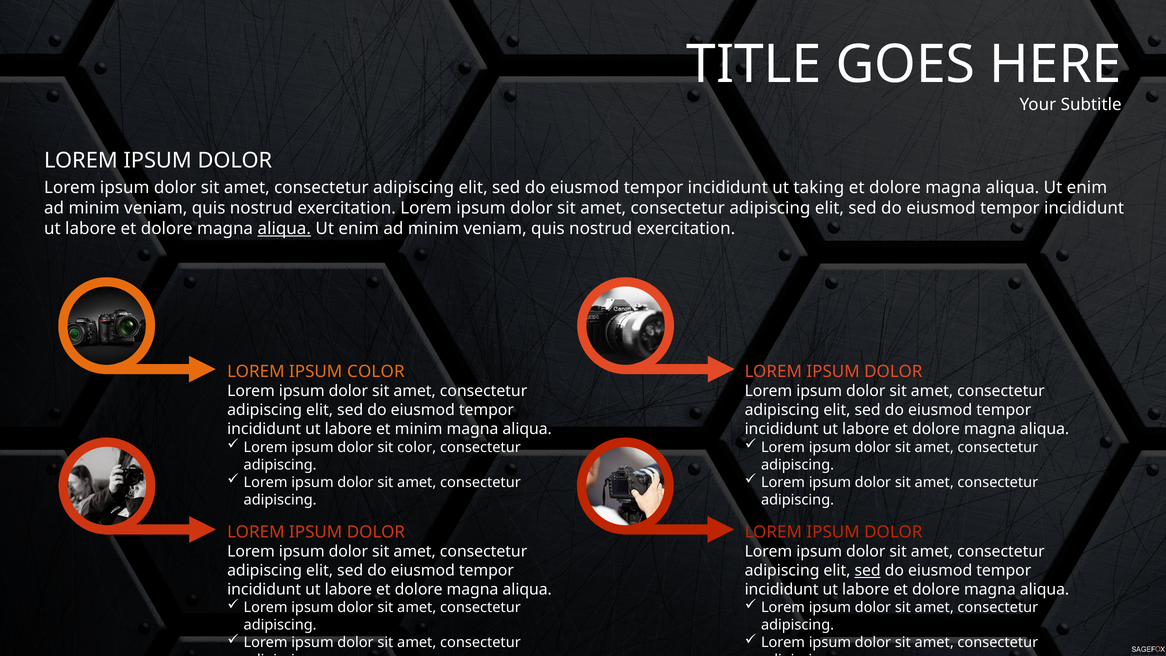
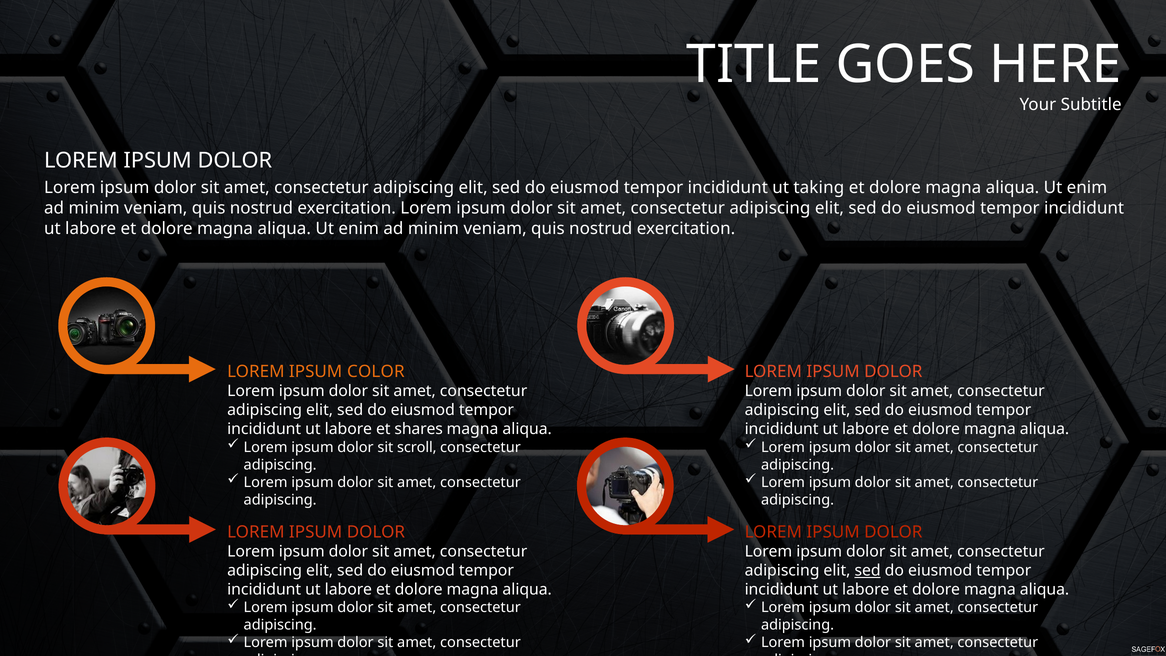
aliqua underline: present -> none (284, 229)
et minim: minim -> shares (419, 429)
sit color: color -> scroll (417, 447)
